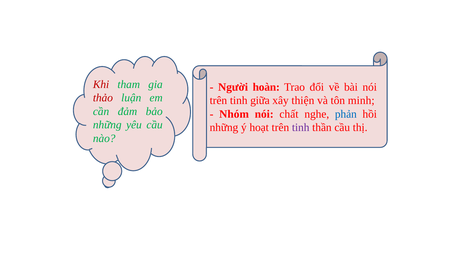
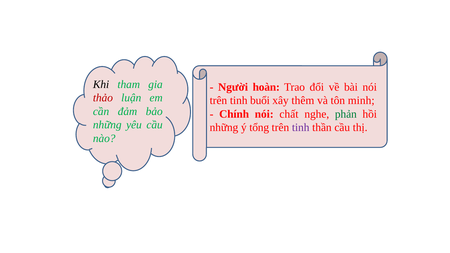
Khi colour: red -> black (101, 84)
giữa: giữa -> buổi (260, 101)
thiện: thiện -> thêm (303, 101)
Nhóm: Nhóm -> Chính (234, 114)
phản colour: blue -> green (346, 114)
hoạt: hoạt -> tổng (259, 128)
